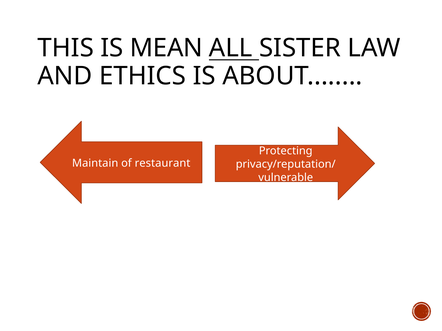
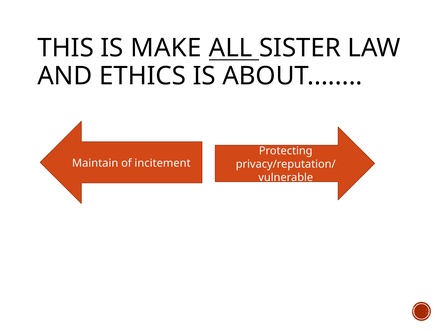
MEAN: MEAN -> MAKE (166, 48)
restaurant: restaurant -> incitement (163, 163)
